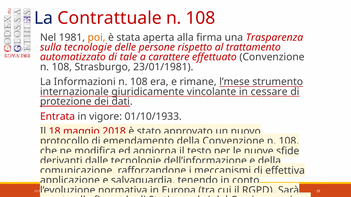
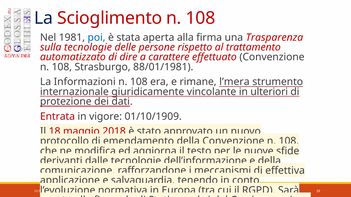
Contrattuale: Contrattuale -> Scioglimento (110, 18)
poi colour: orange -> blue (97, 38)
tale: tale -> dire (128, 57)
23/01/1981: 23/01/1981 -> 88/01/1981 (163, 67)
l’mese: l’mese -> l’mera (234, 82)
cessare: cessare -> ulteriori (269, 92)
01/10/1933: 01/10/1933 -> 01/10/1909 (153, 117)
